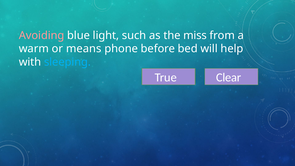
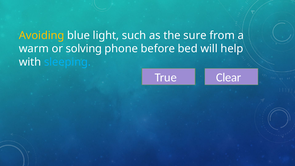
Avoiding colour: pink -> yellow (42, 35)
miss: miss -> sure (195, 35)
means: means -> solving (84, 49)
